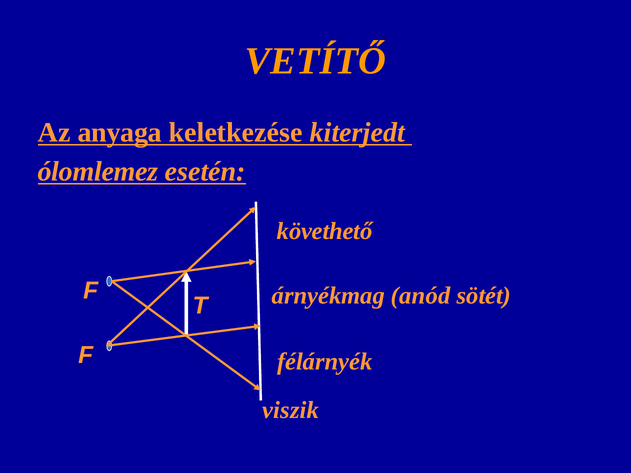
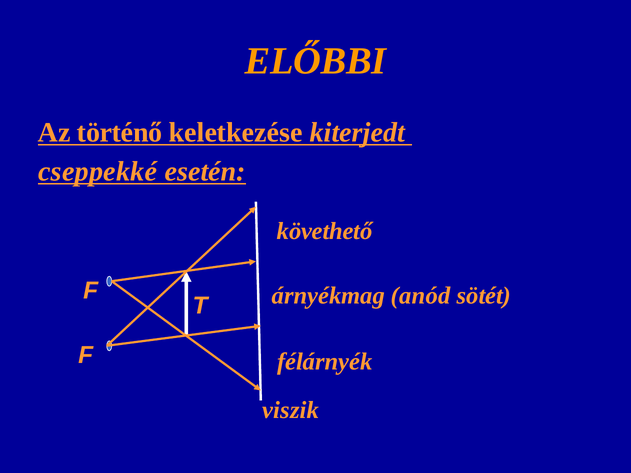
VETÍTŐ: VETÍTŐ -> ELŐBBI (316, 61)
anyaga: anyaga -> történő (120, 132)
ólomlemez: ólomlemez -> cseppekké (98, 172)
